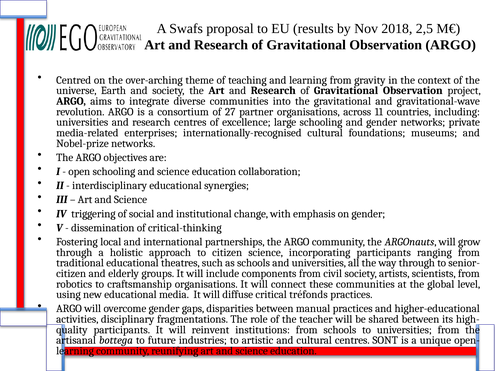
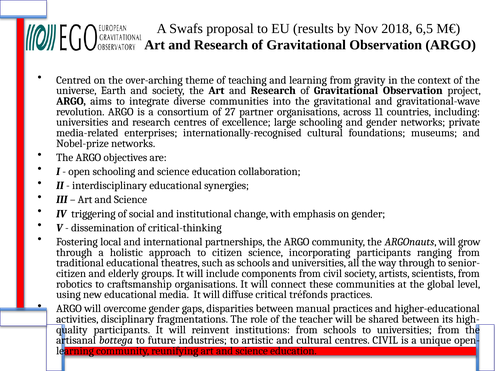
2,5: 2,5 -> 6,5 (424, 29)
centres SONT: SONT -> CIVIL (385, 341)
